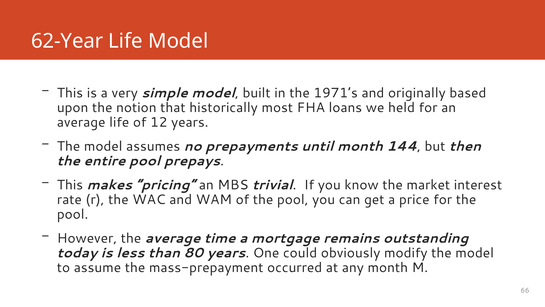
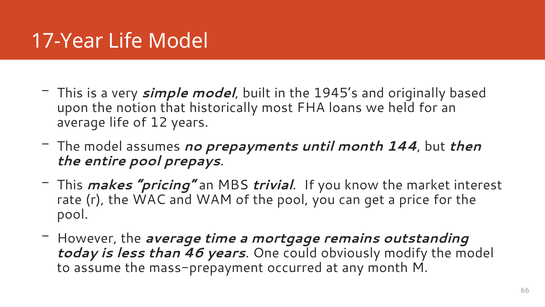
62-Year: 62-Year -> 17-Year (67, 41)
1971’s: 1971’s -> 1945’s (336, 93)
80: 80 -> 46 (194, 253)
